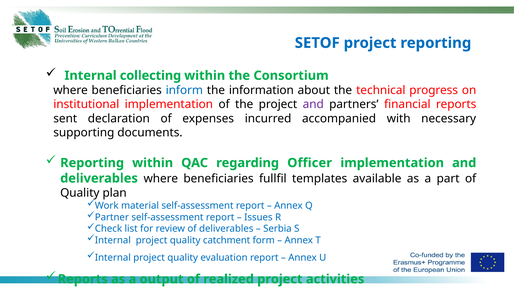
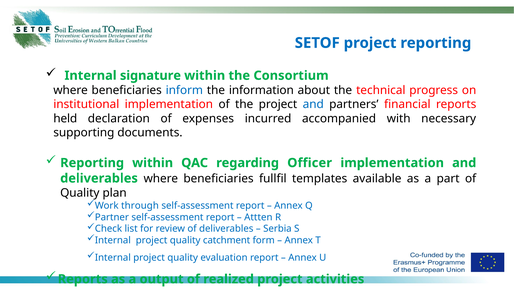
collecting: collecting -> signature (150, 76)
and colour: purple -> blue (313, 104)
sent: sent -> held (65, 119)
material: material -> through (140, 206)
Issues: Issues -> Attten (258, 217)
